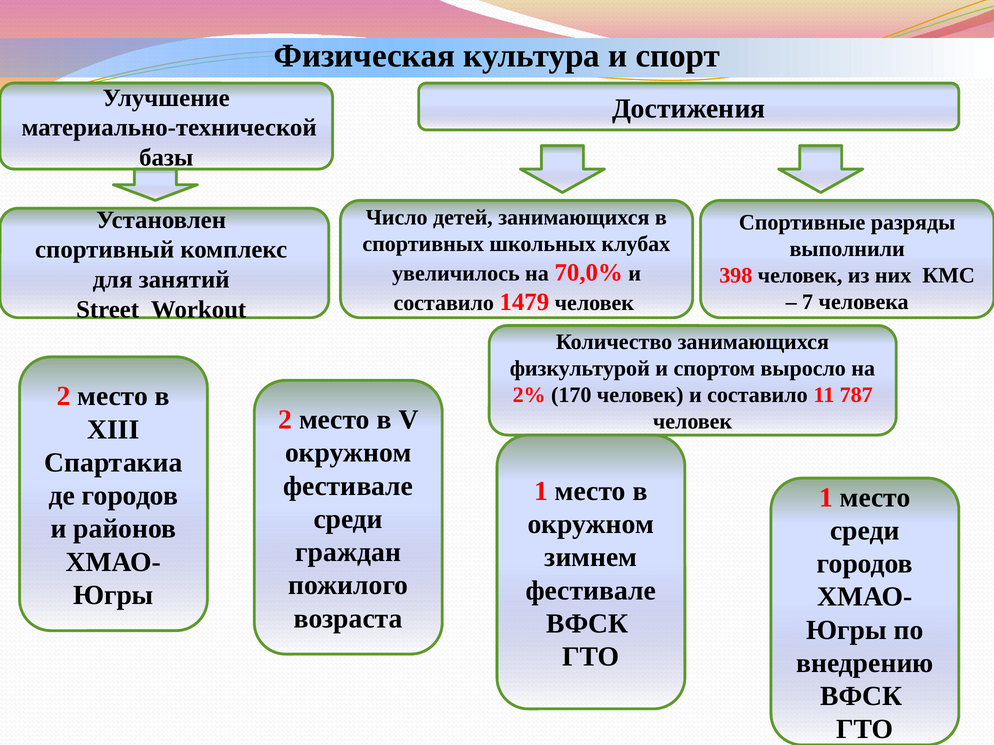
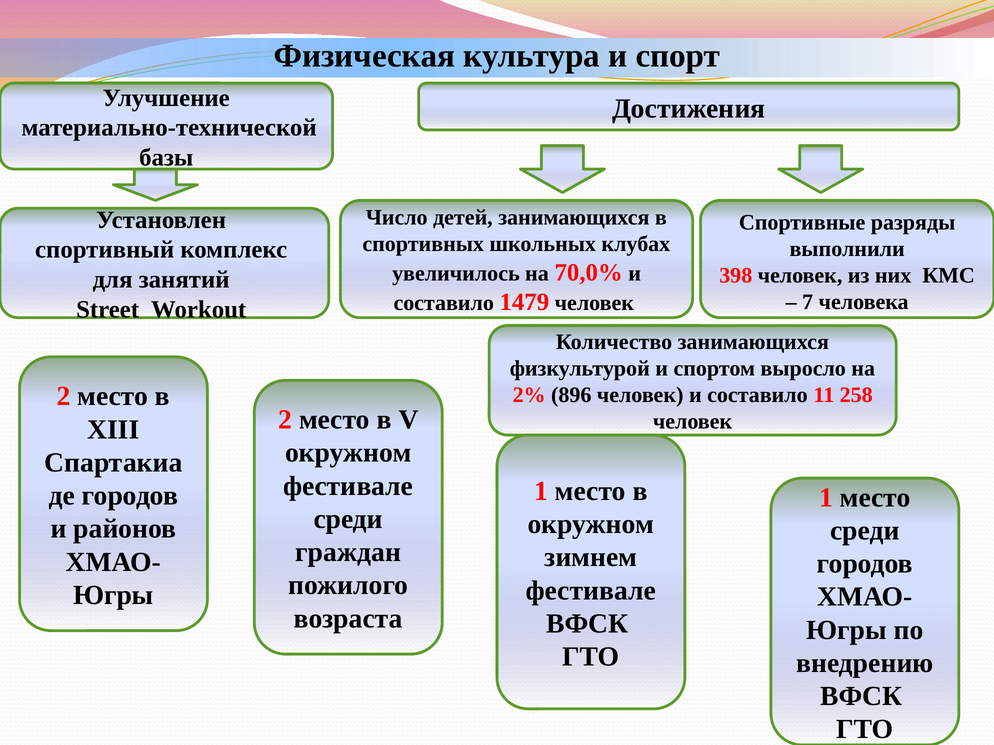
170: 170 -> 896 (571, 395)
787: 787 -> 258 (856, 395)
